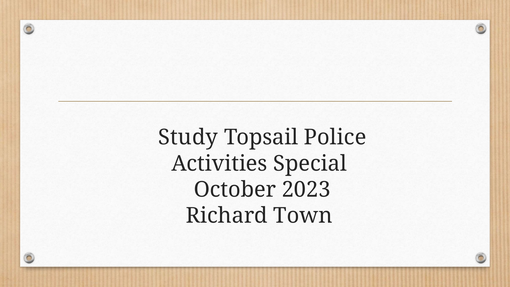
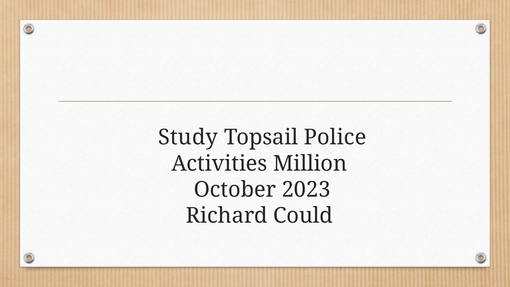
Special: Special -> Million (310, 163)
Town: Town -> Could (303, 216)
